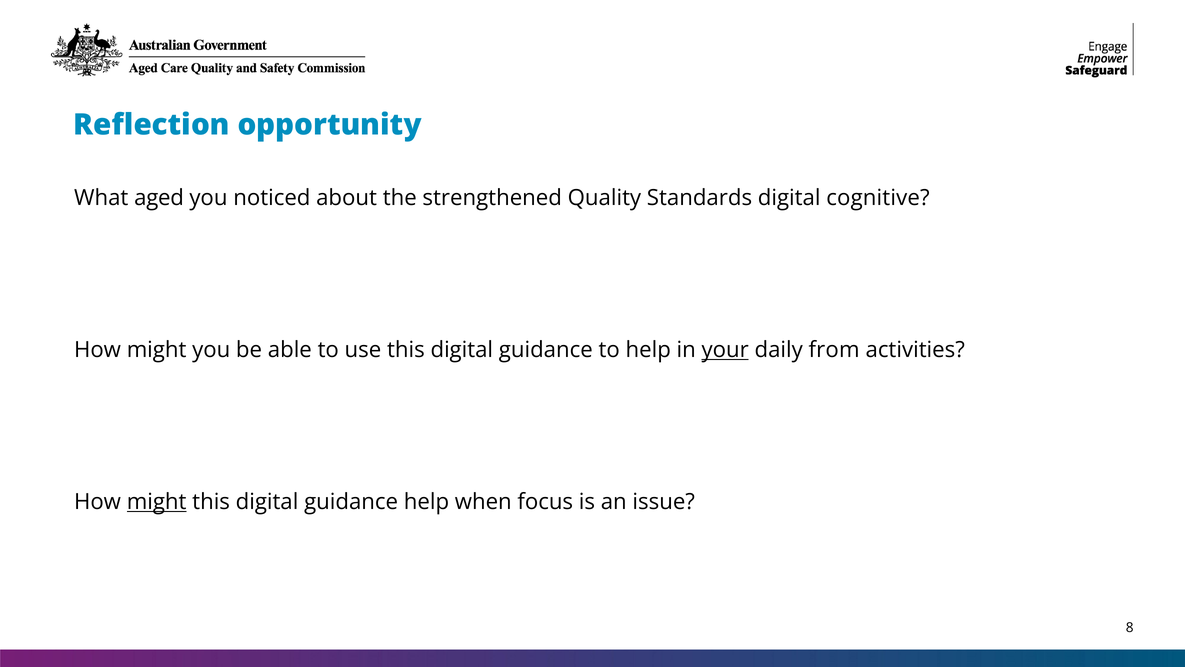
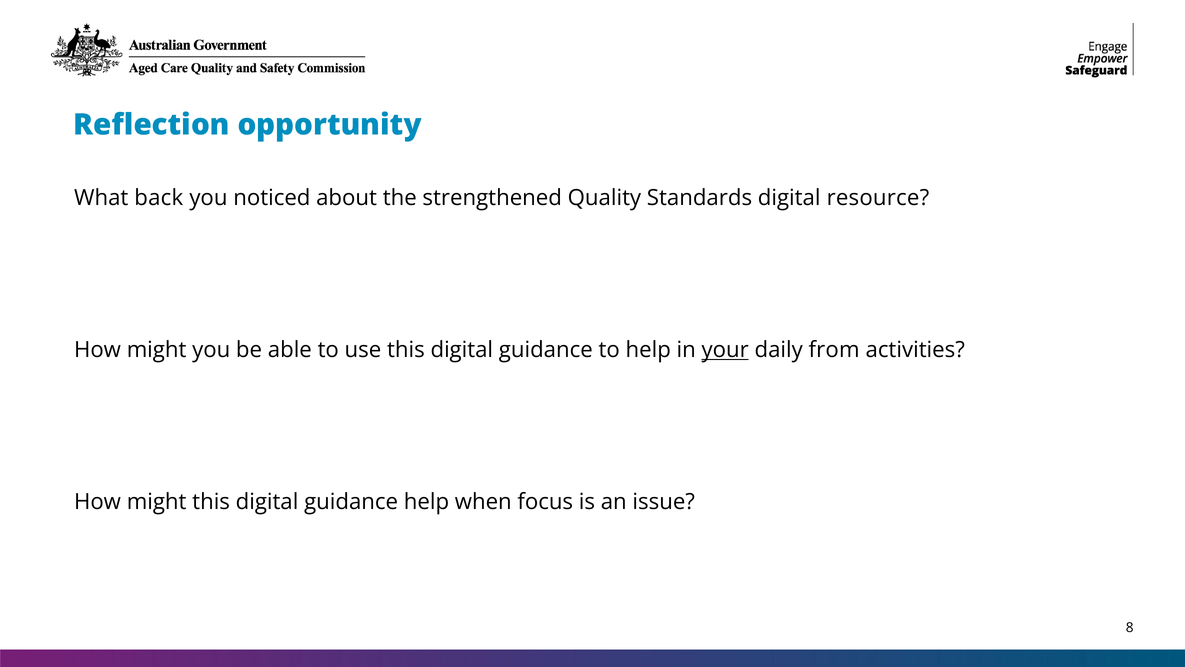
aged: aged -> back (159, 198)
cognitive: cognitive -> resource (878, 198)
might underline: present -> none (157, 502)
